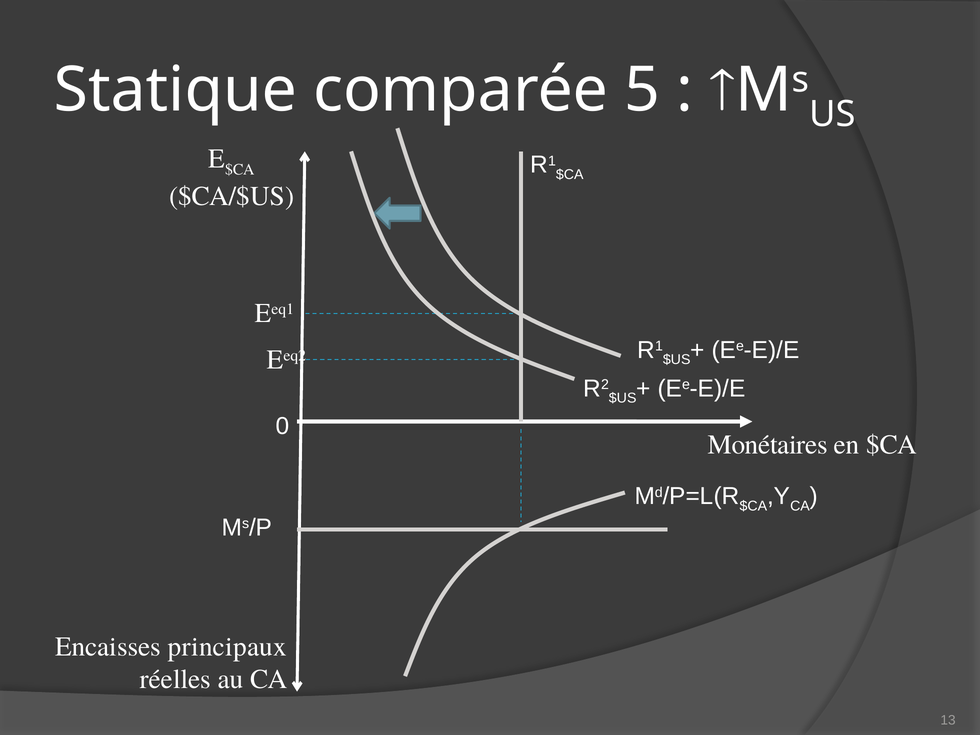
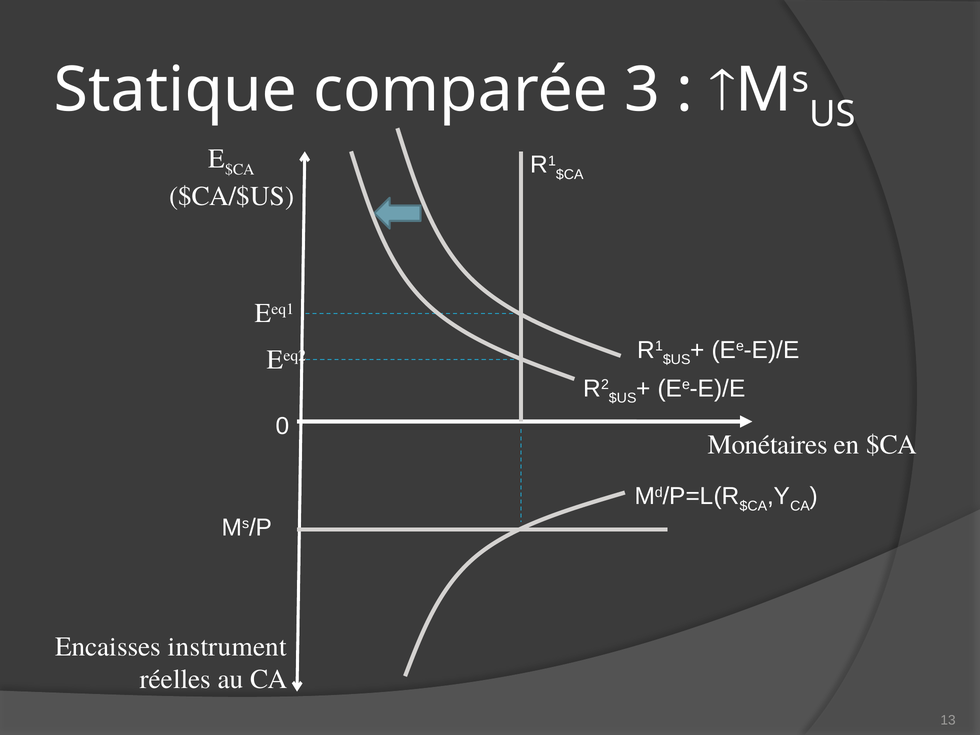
5: 5 -> 3 (642, 90)
principaux: principaux -> instrument (227, 647)
